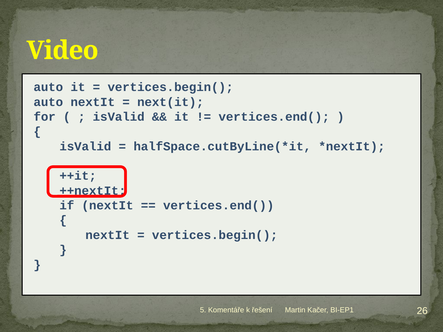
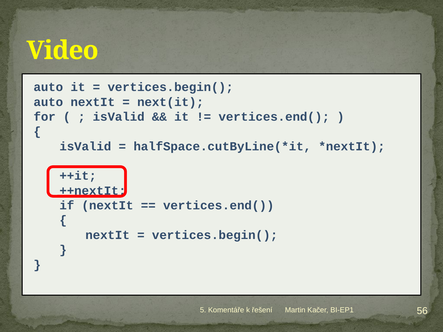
26: 26 -> 56 (422, 311)
